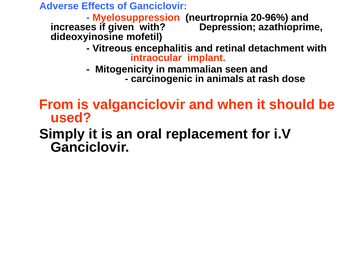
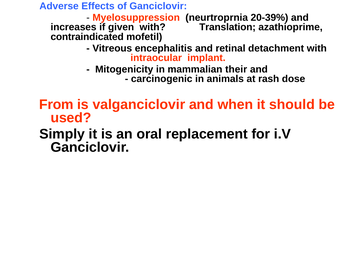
20-96%: 20-96% -> 20-39% (269, 18)
Depression: Depression -> Translation (227, 27)
dideoxyinosine: dideoxyinosine -> contraindicated (87, 37)
seen: seen -> their (236, 69)
